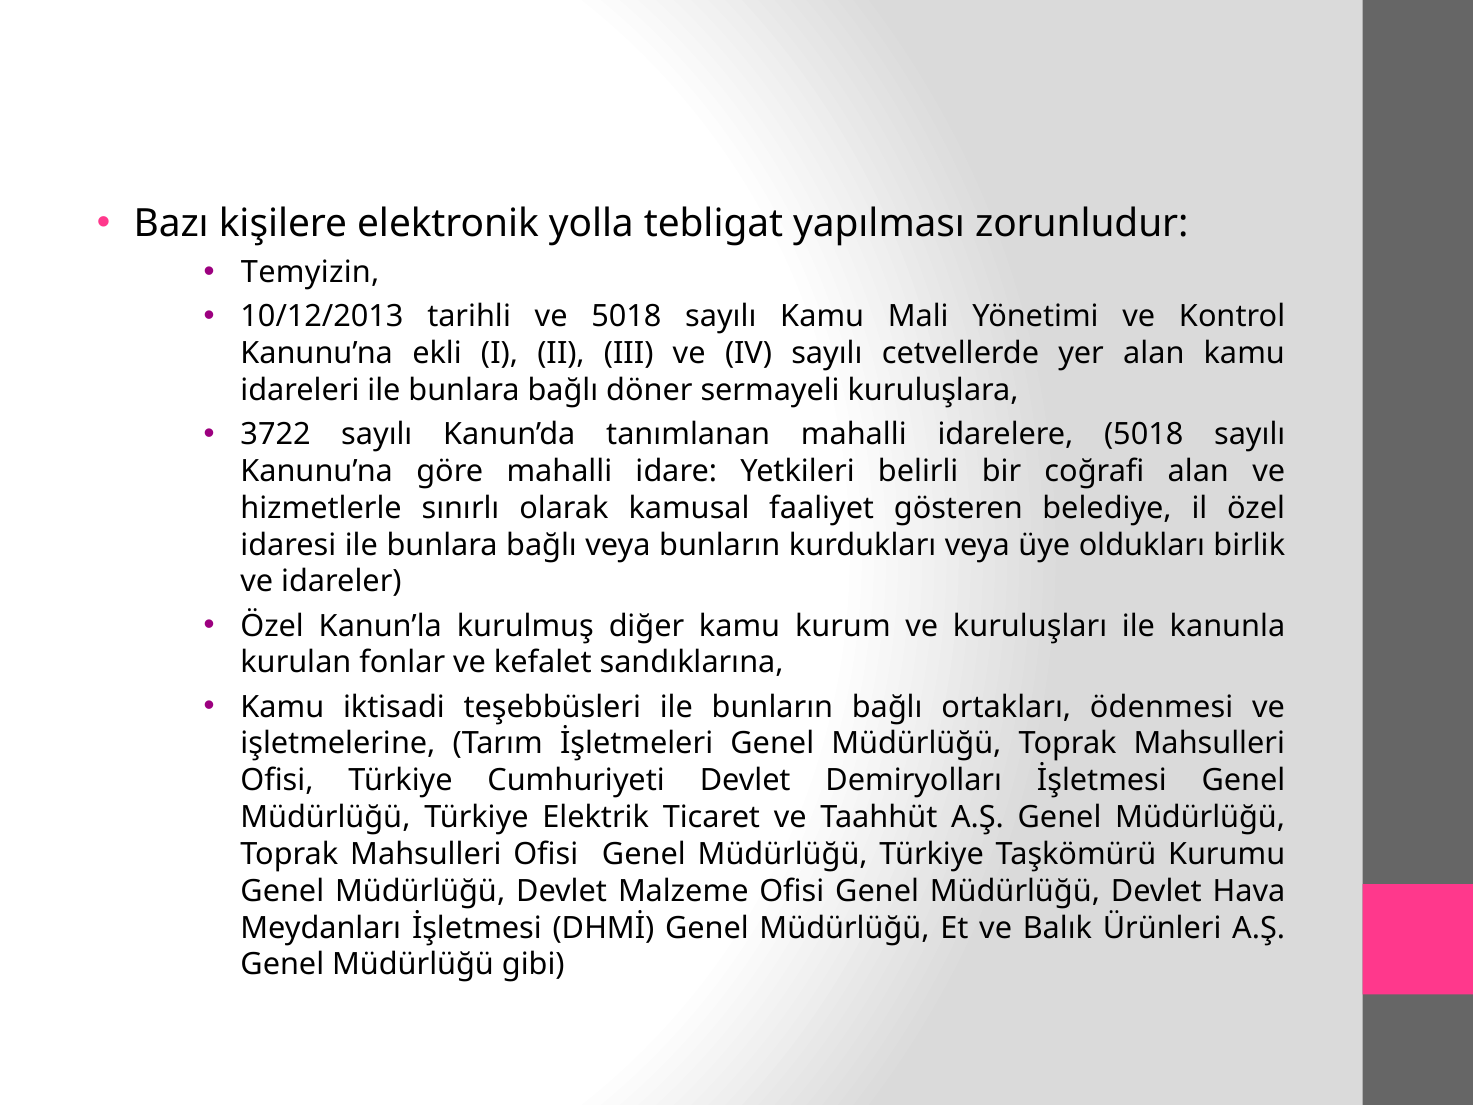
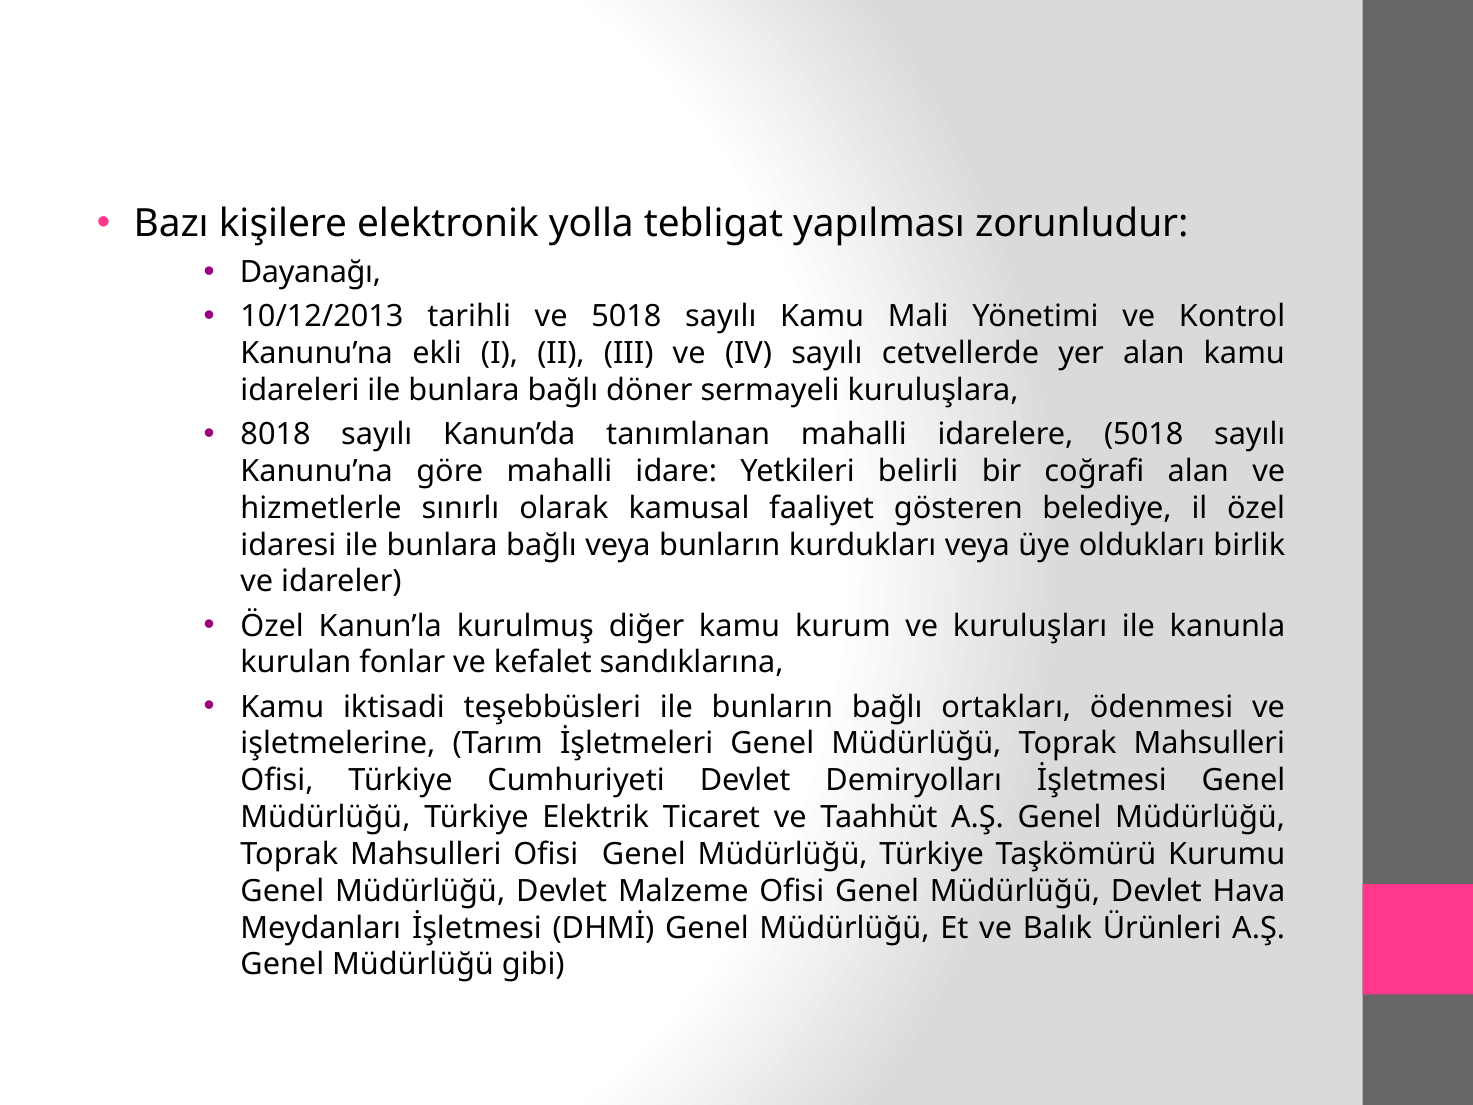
Temyizin: Temyizin -> Dayanağı (310, 272)
3722: 3722 -> 8018 (276, 434)
